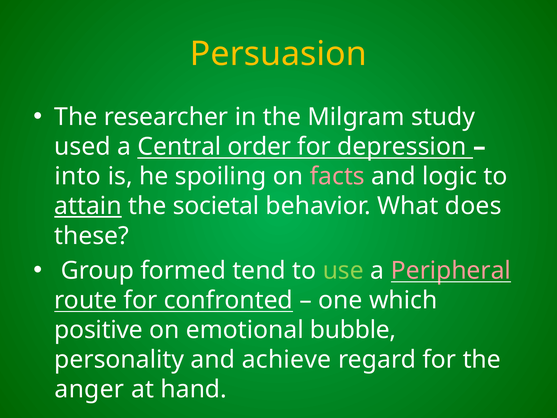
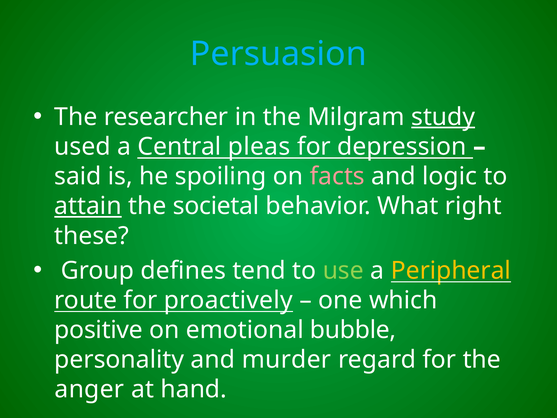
Persuasion colour: yellow -> light blue (278, 54)
study underline: none -> present (443, 117)
order: order -> pleas (259, 147)
into: into -> said (78, 176)
does: does -> right (473, 206)
formed: formed -> defines (183, 270)
Peripheral colour: pink -> yellow (451, 270)
confronted: confronted -> proactively (228, 300)
achieve: achieve -> murder (286, 360)
